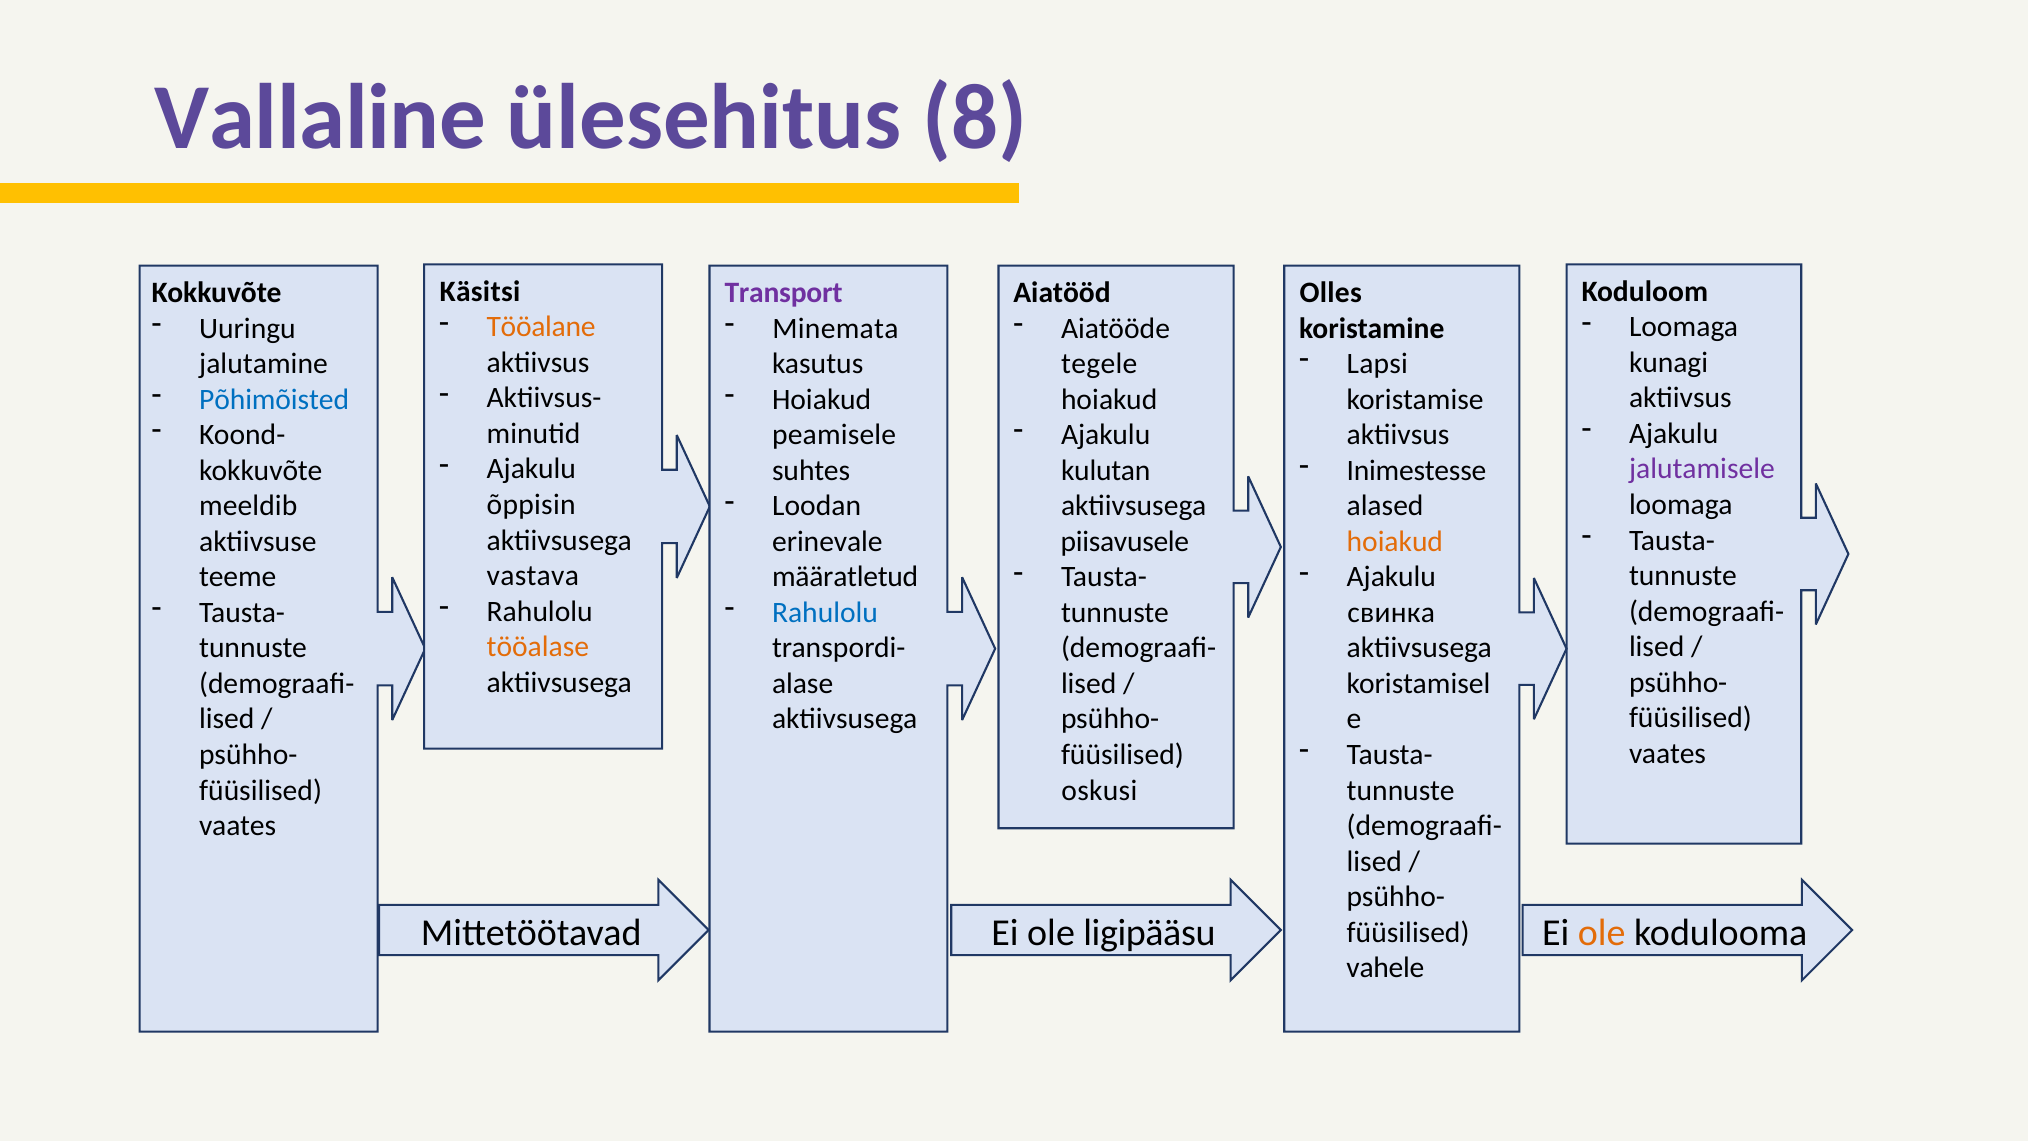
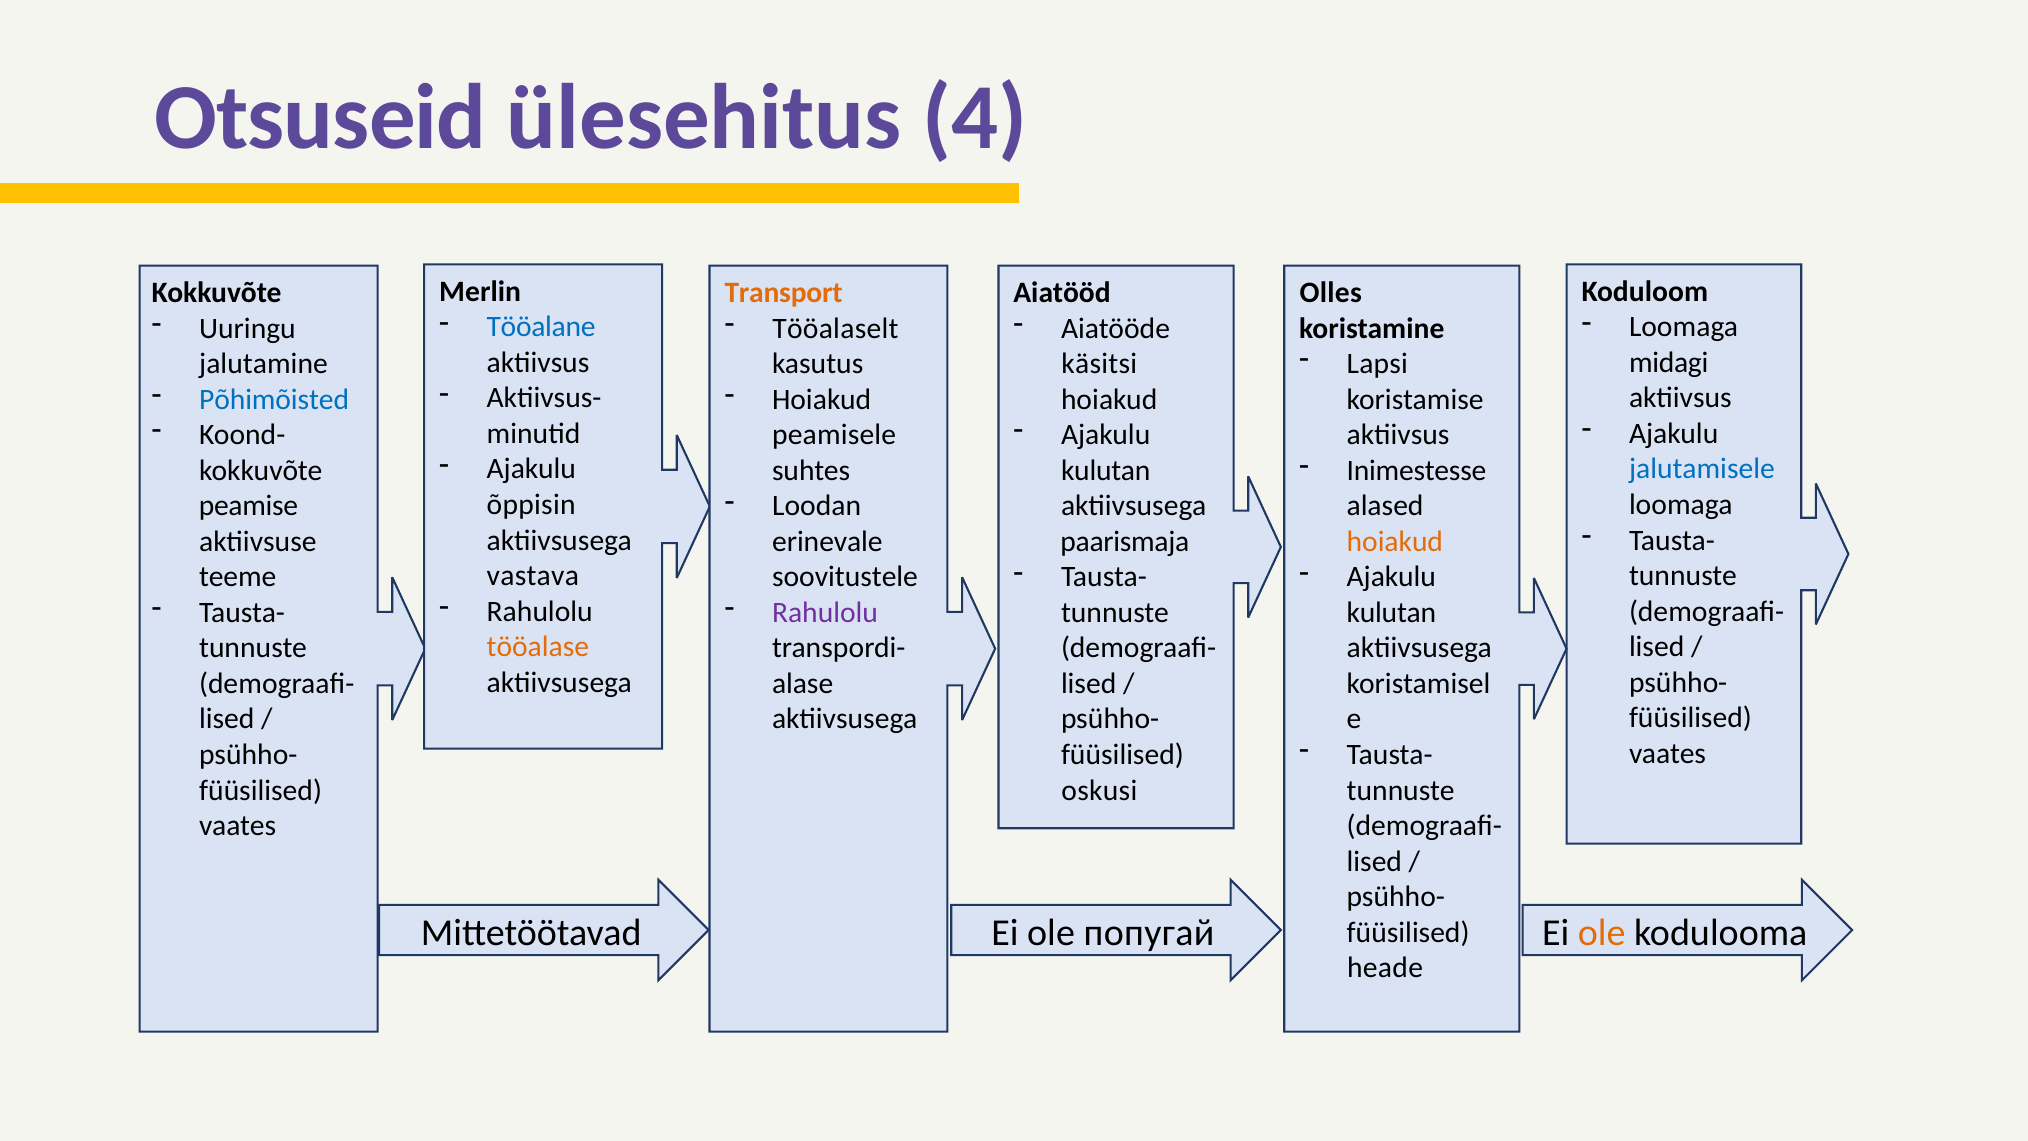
Vallaline: Vallaline -> Otsuseid (321, 118)
8: 8 -> 4 (975, 118)
Käsitsi: Käsitsi -> Merlin (480, 292)
Transport colour: purple -> orange (784, 293)
Tööalane colour: orange -> blue (541, 327)
Minemata: Minemata -> Tööalaselt (835, 328)
kunagi: kunagi -> midagi (1669, 363)
tegele: tegele -> käsitsi (1099, 364)
jalutamisele colour: purple -> blue (1702, 469)
meeldib: meeldib -> peamise (248, 506)
piisavusele: piisavusele -> paarismaja (1125, 542)
määratletud: määratletud -> soovitustele (845, 577)
Rahulolu colour: blue -> purple (825, 613)
свинка: свинка -> kulutan (1391, 613)
ligipääsu: ligipääsu -> попугай (1149, 932)
vahele: vahele -> heade (1385, 968)
